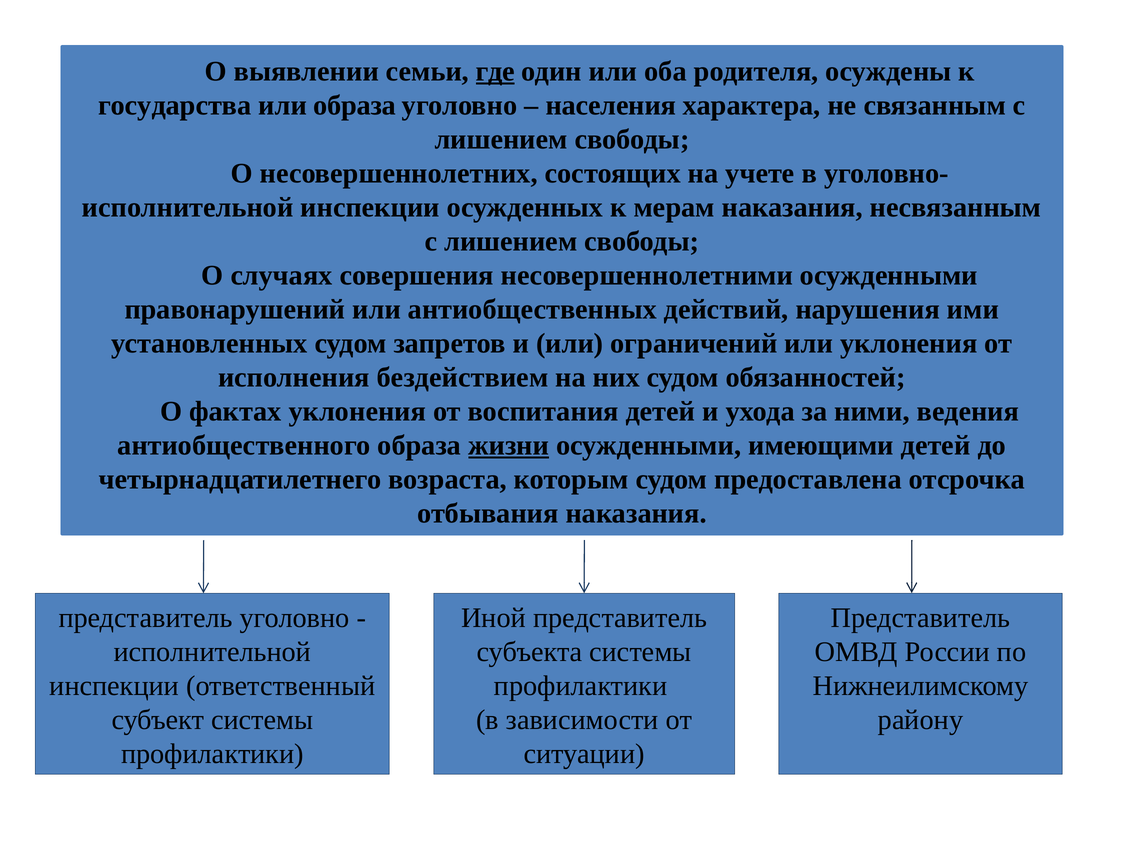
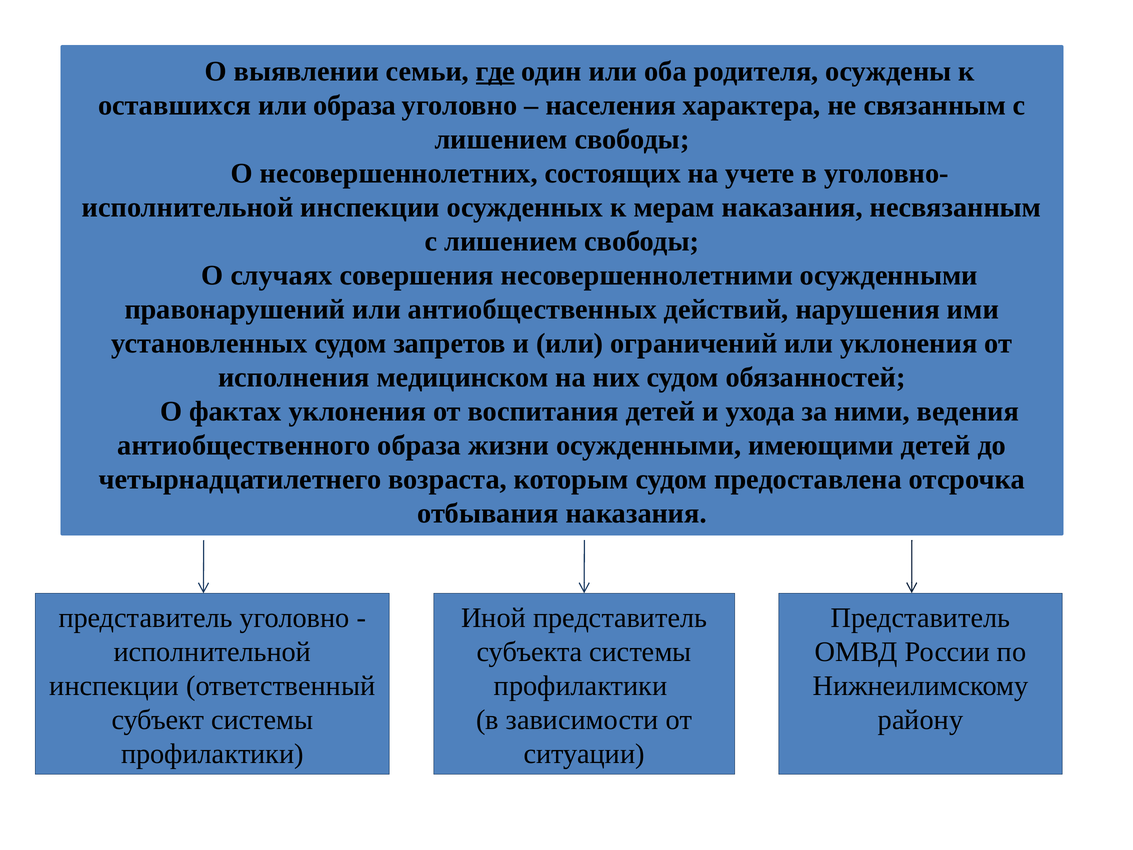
государства: государства -> оставшихся (175, 105)
бездействием: бездействием -> медицинском (463, 377)
жизни underline: present -> none (509, 445)
